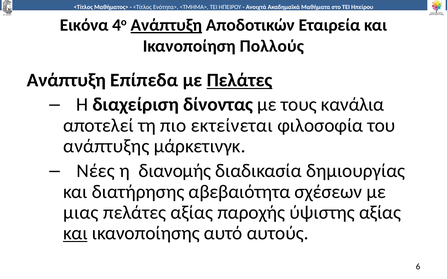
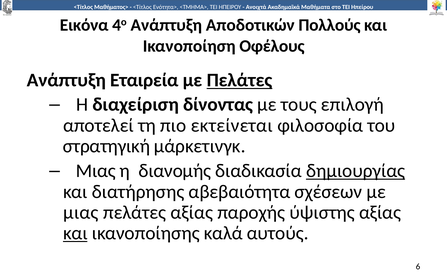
Ανάπτυξη underline: present -> none (166, 25)
Εταιρεία: Εταιρεία -> Πολλούς (329, 25)
Πολλούς: Πολλούς -> Οφέλους (272, 46)
Επίπεδα: Επίπεδα -> Εταιρεία (144, 80)
κανάλια: κανάλια -> επιλογή (352, 105)
ανάπτυξης: ανάπτυξης -> στρατηγική (106, 146)
Νέες: Νέες -> Μιας (96, 171)
δημιουργίας underline: none -> present (356, 171)
αυτό: αυτό -> καλά (223, 234)
